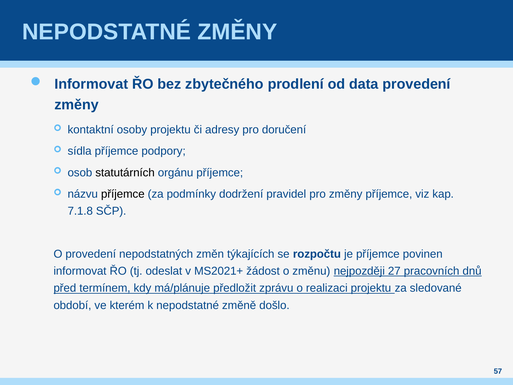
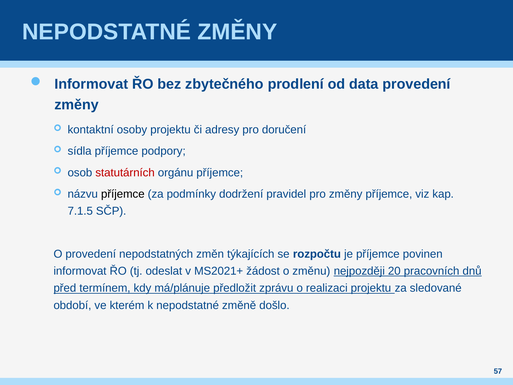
statutárních colour: black -> red (125, 172)
7.1.8: 7.1.8 -> 7.1.5 (80, 211)
27: 27 -> 20 (394, 271)
